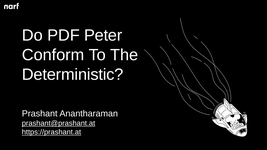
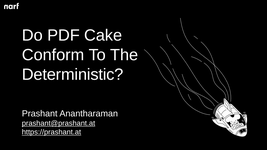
Peter: Peter -> Cake (103, 35)
